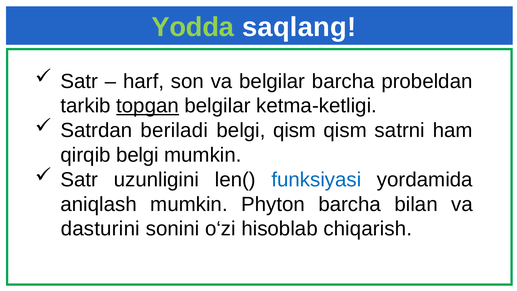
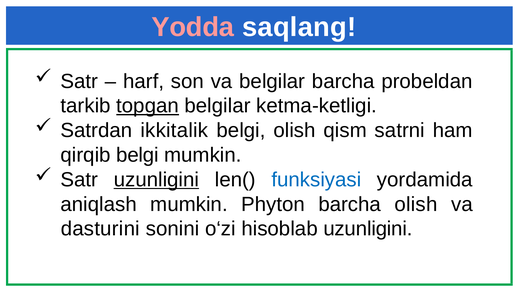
Yodda colour: light green -> pink (193, 27)
beriladi: beriladi -> ikkitalik (174, 130)
belgi qism: qism -> olish (295, 130)
uzunligini underline: none -> present (156, 180)
barcha bilan: bilan -> olish (416, 204)
hisoblab chiqarish: chiqarish -> uzunligini (368, 229)
